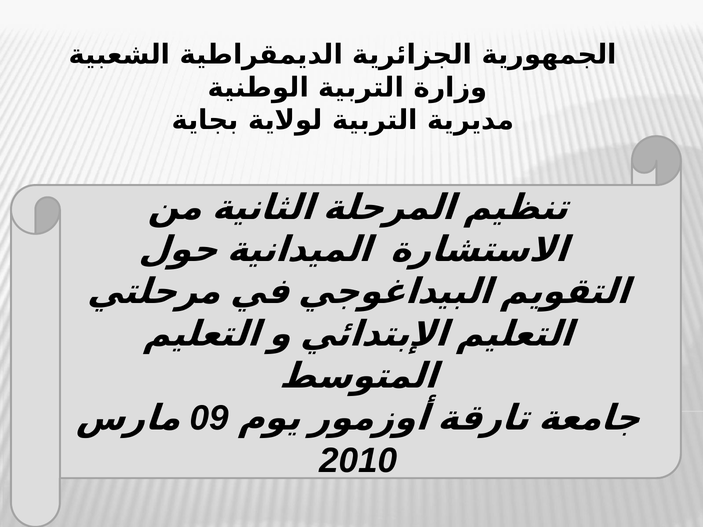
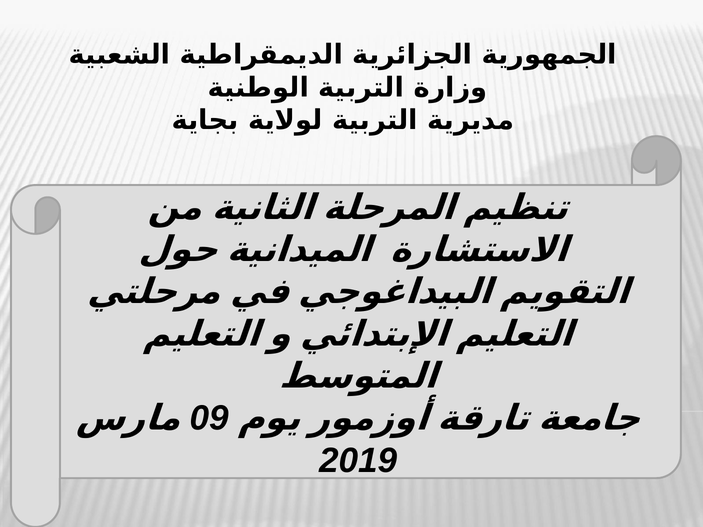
2010: 2010 -> 2019 (358, 461)
